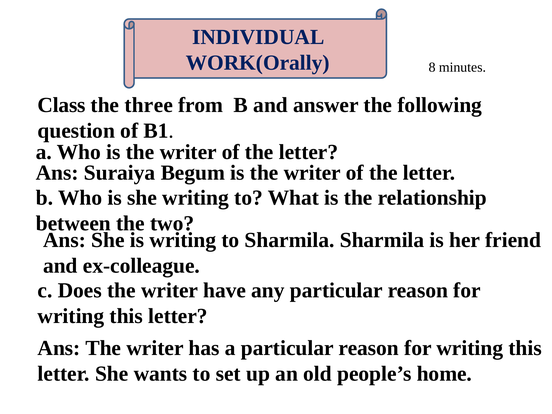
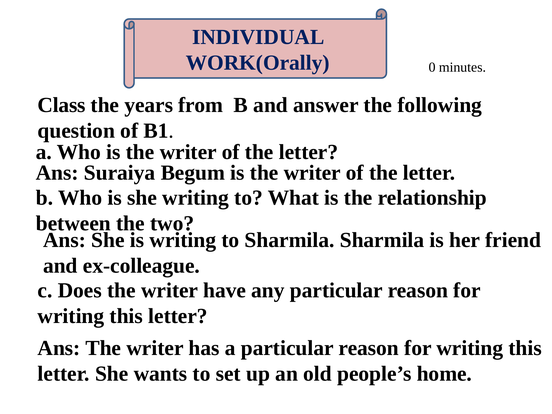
8: 8 -> 0 (432, 67)
three: three -> years (149, 105)
